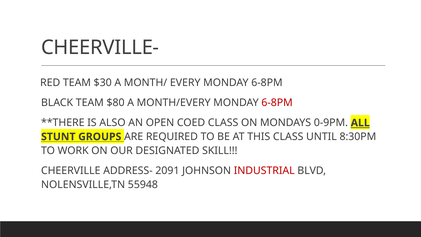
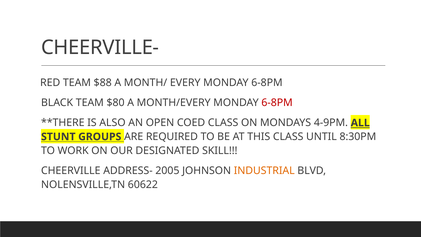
$30: $30 -> $88 (103, 83)
0-9PM: 0-9PM -> 4-9PM (331, 123)
2091: 2091 -> 2005 (167, 171)
INDUSTRIAL colour: red -> orange (264, 171)
55948: 55948 -> 60622 (143, 184)
